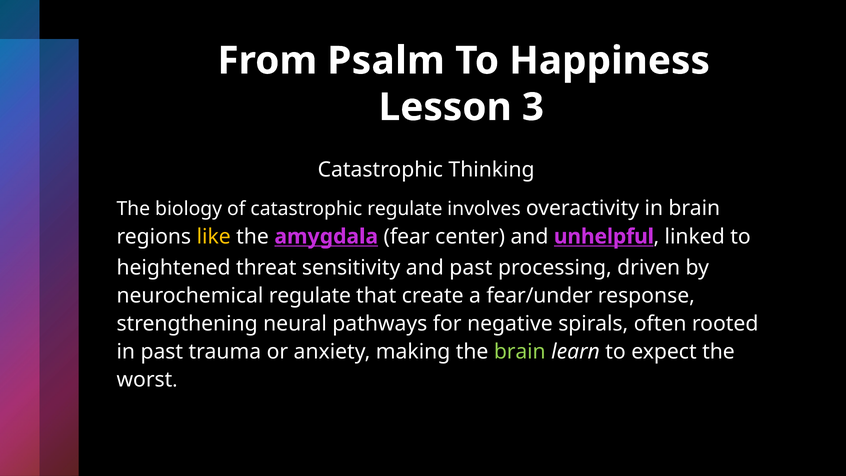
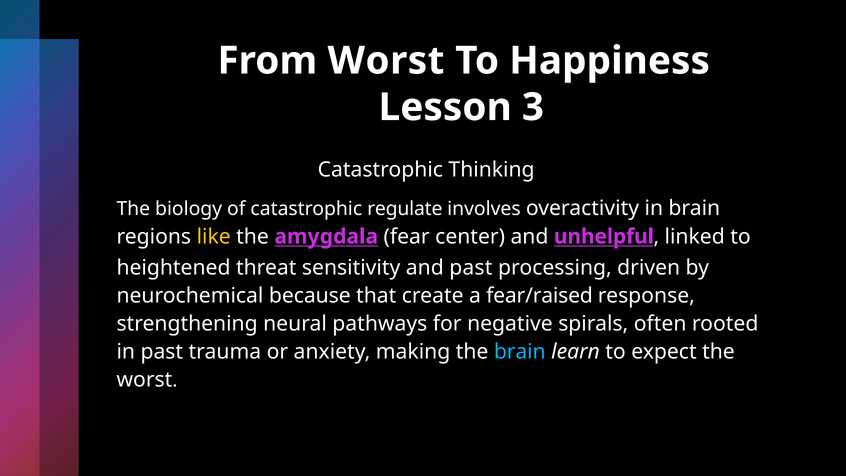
From Psalm: Psalm -> Worst (386, 61)
neurochemical regulate: regulate -> because (310, 296)
fear/under: fear/under -> fear/raised (540, 296)
brain colour: light green -> light blue (520, 352)
